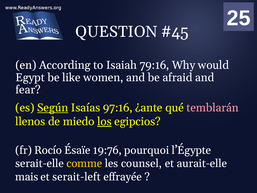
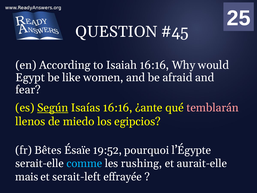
Isaiah 79:16: 79:16 -> 16:16 (154, 65)
Isaías 97:16: 97:16 -> 16:16 (118, 108)
los underline: present -> none (104, 121)
Rocío: Rocío -> Bêtes (48, 150)
19:76: 19:76 -> 19:52 (107, 150)
comme colour: yellow -> light blue (84, 163)
counsel: counsel -> rushing (141, 163)
